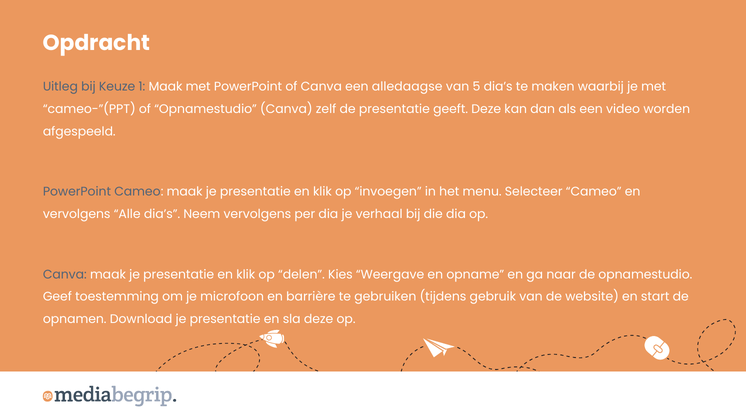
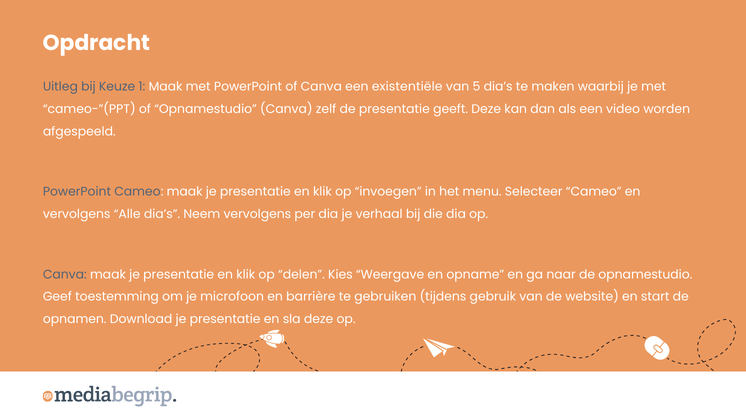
alledaagse: alledaagse -> existentiële (407, 87)
